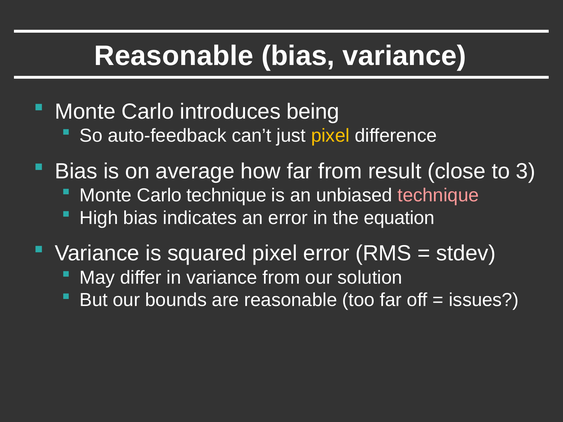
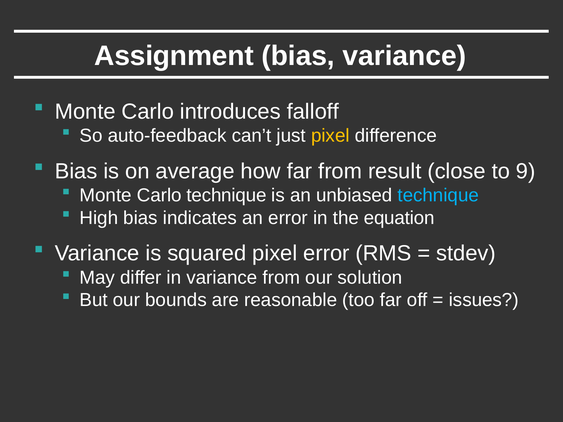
Reasonable: Reasonable -> Assignment (174, 56)
being: being -> falloff (313, 112)
3: 3 -> 9 (526, 171)
technique colour: pink -> light blue (438, 195)
